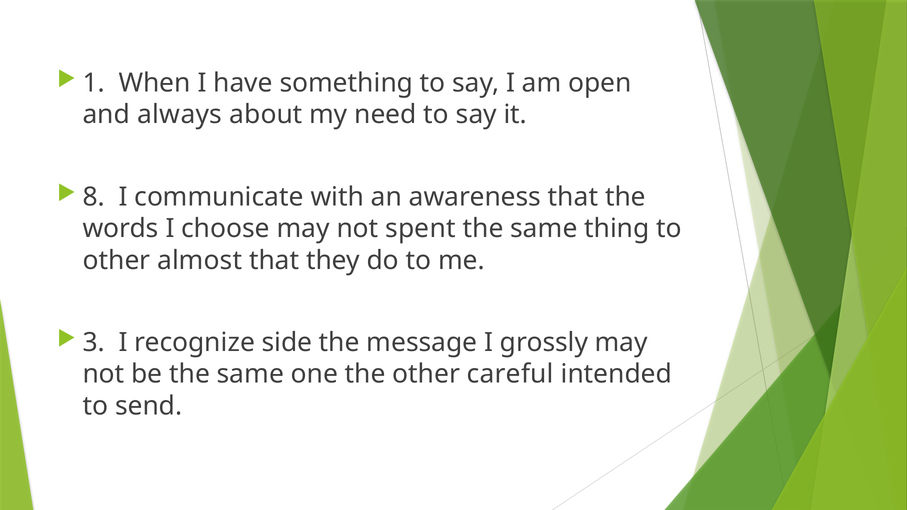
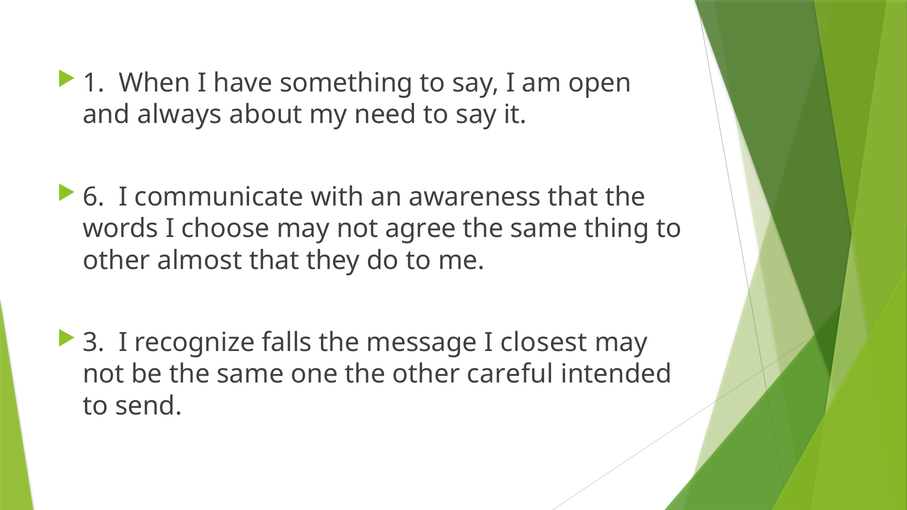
8: 8 -> 6 (94, 197)
spent: spent -> agree (421, 229)
side: side -> falls (287, 343)
grossly: grossly -> closest (544, 343)
